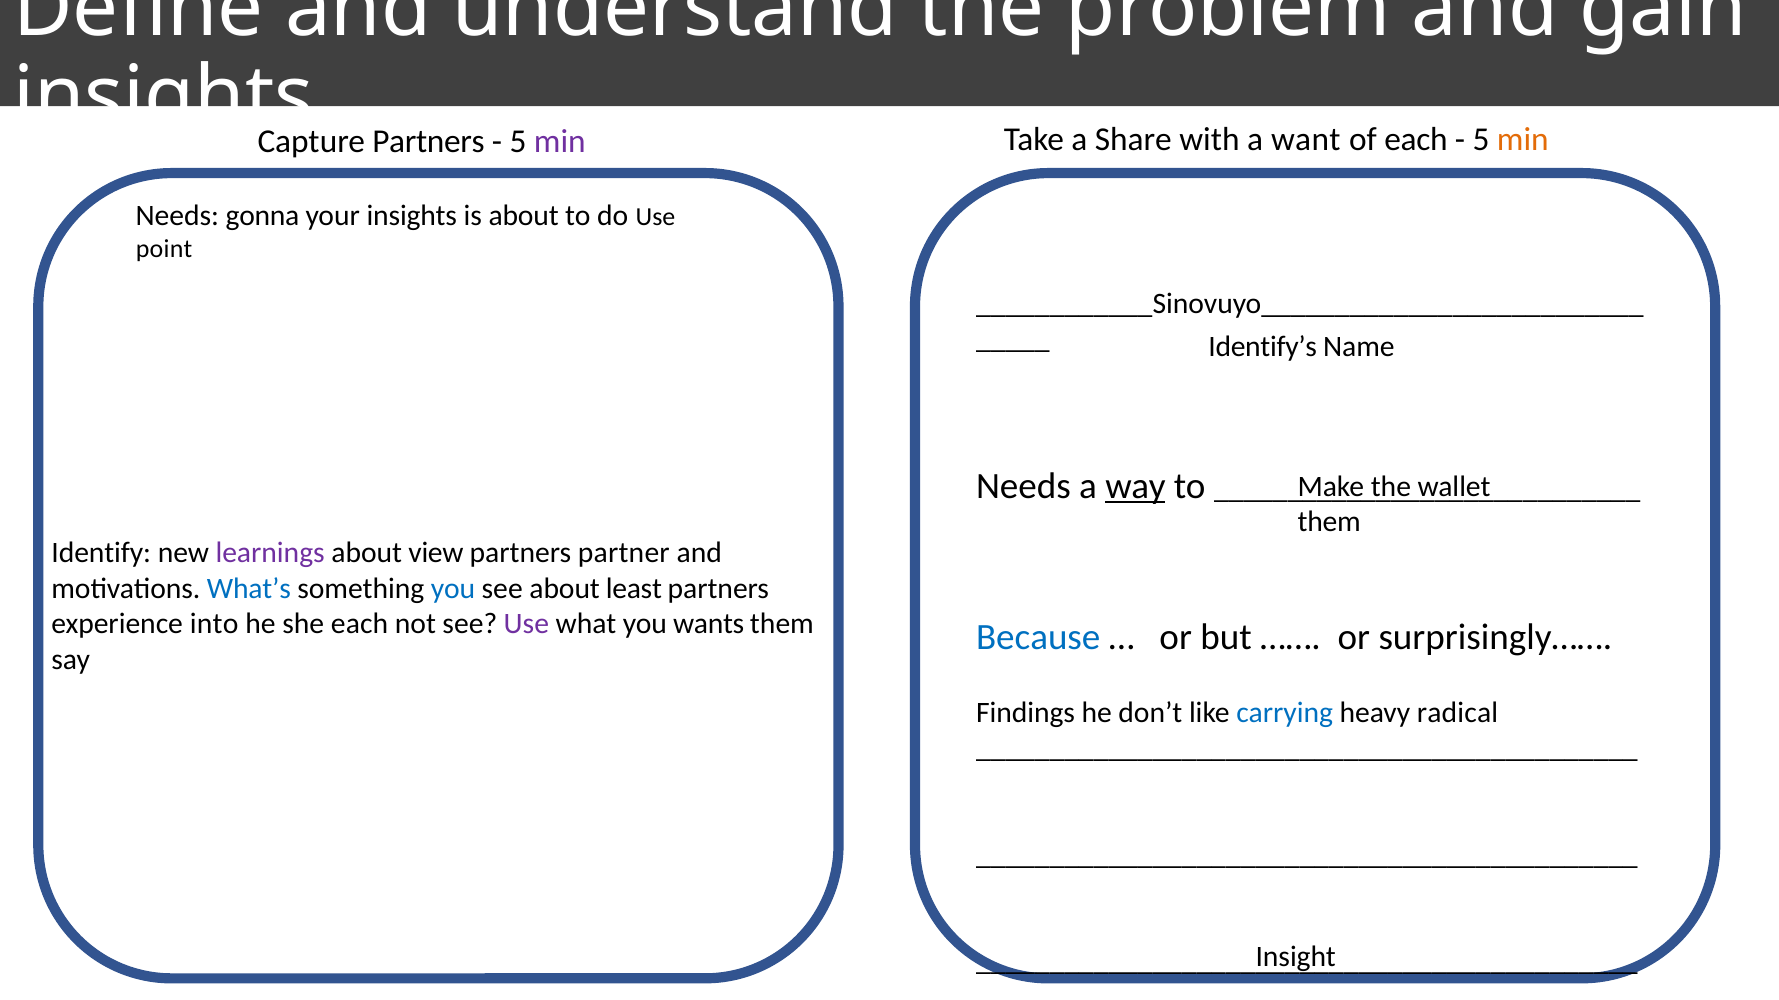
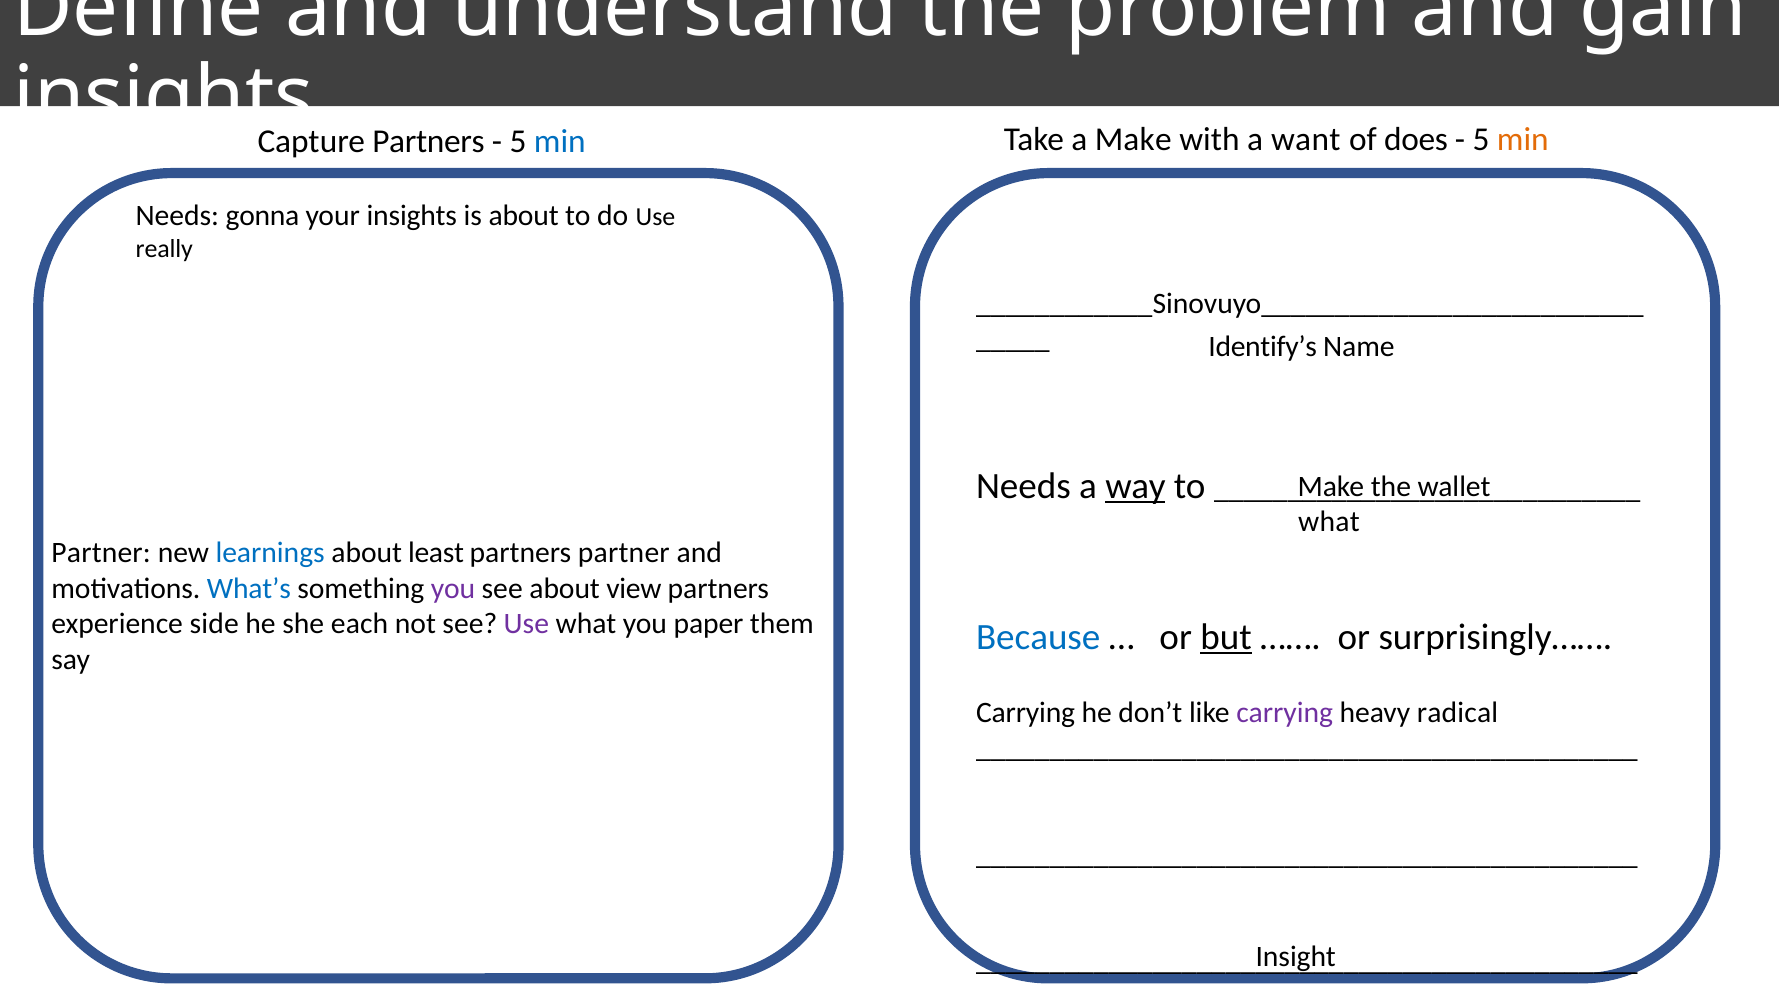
min colour: purple -> blue (560, 142)
a Share: Share -> Make (1133, 139)
of each: each -> does (1416, 139)
point: point -> really (164, 249)
them: them -> what (1329, 522)
Identify: Identify -> Partner (101, 553)
learnings colour: purple -> blue (270, 553)
view: view -> least (436, 553)
you colour: blue -> purple (453, 589)
least: least -> view (634, 589)
into: into -> side (214, 624)
wants: wants -> paper (709, 624)
but underline: none -> present (1226, 638)
Findings: Findings -> Carrying (1026, 713)
carrying colour: blue -> purple (1285, 713)
